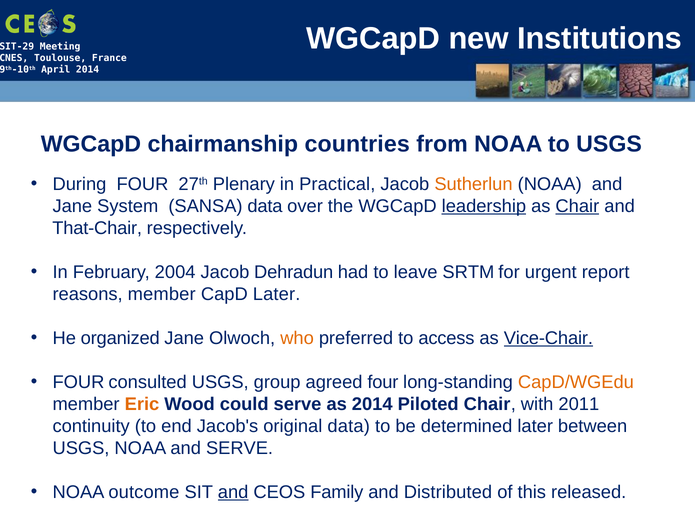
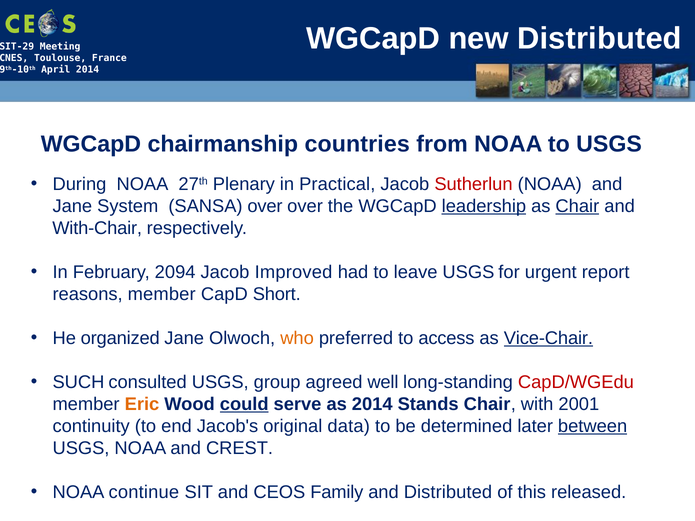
new Institutions: Institutions -> Distributed (599, 38)
During FOUR: FOUR -> NOAA (142, 184)
Sutherlun colour: orange -> red (473, 184)
SANSA data: data -> over (265, 206)
That-Chair: That-Chair -> With-Chair (97, 228)
2004: 2004 -> 2094 (175, 272)
Dehradun: Dehradun -> Improved (294, 272)
leave SRTM: SRTM -> USGS (468, 272)
CapD Later: Later -> Short (277, 294)
FOUR: FOUR -> SUCH (78, 382)
agreed four: four -> well (383, 382)
CapD/WGEdu colour: orange -> red (576, 382)
could underline: none -> present (244, 404)
Piloted: Piloted -> Stands (428, 404)
2011: 2011 -> 2001 (579, 404)
between underline: none -> present (593, 426)
and SERVE: SERVE -> CREST (240, 448)
outcome: outcome -> continue (144, 492)
and underline: present -> none (233, 492)
